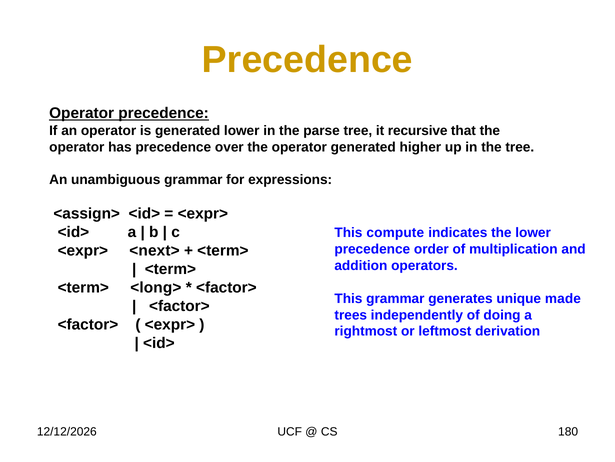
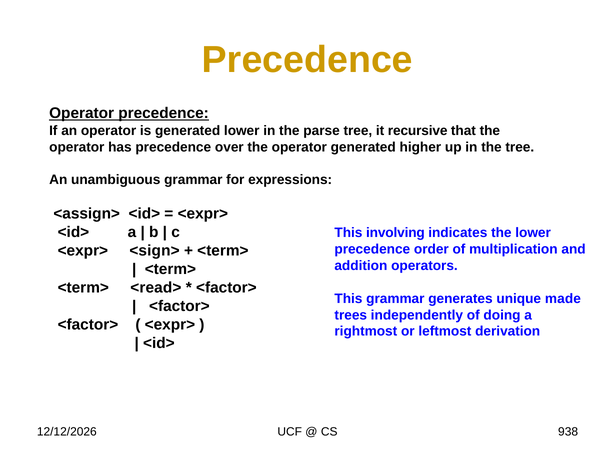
compute: compute -> involving (395, 233)
<next>: <next> -> <sign> (155, 250)
<long>: <long> -> <read> (156, 287)
180: 180 -> 938 (568, 431)
